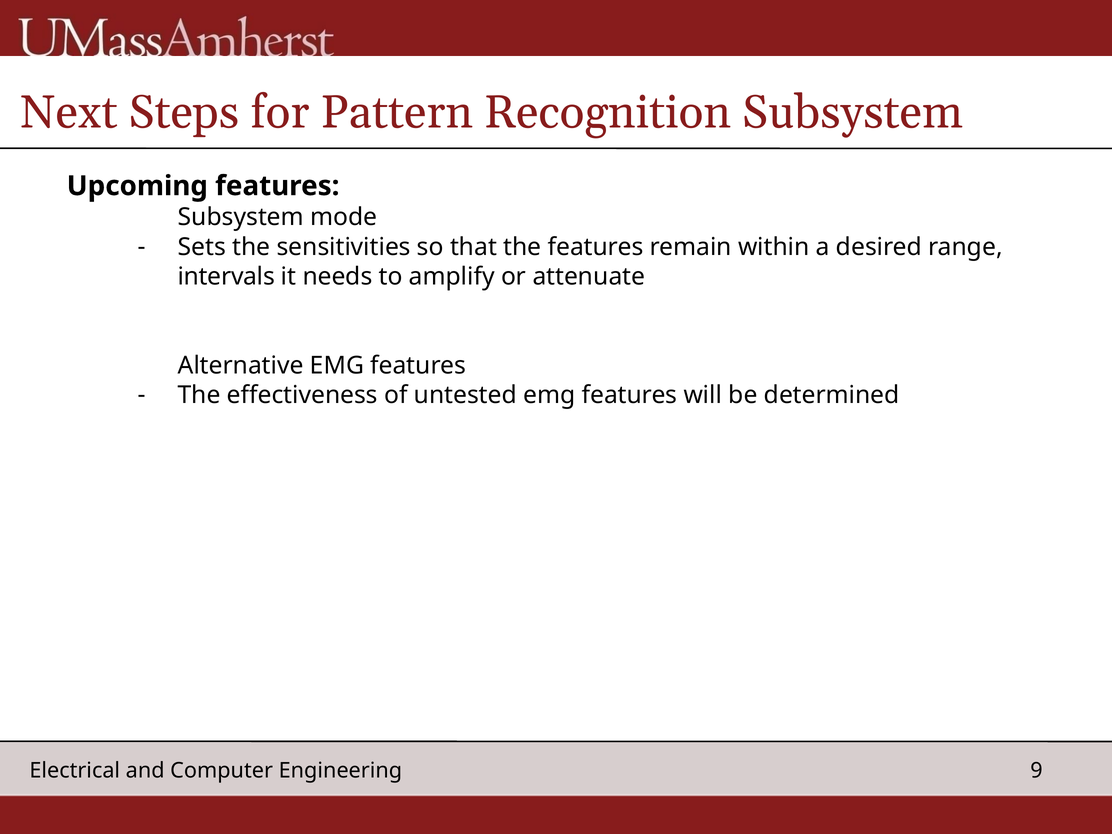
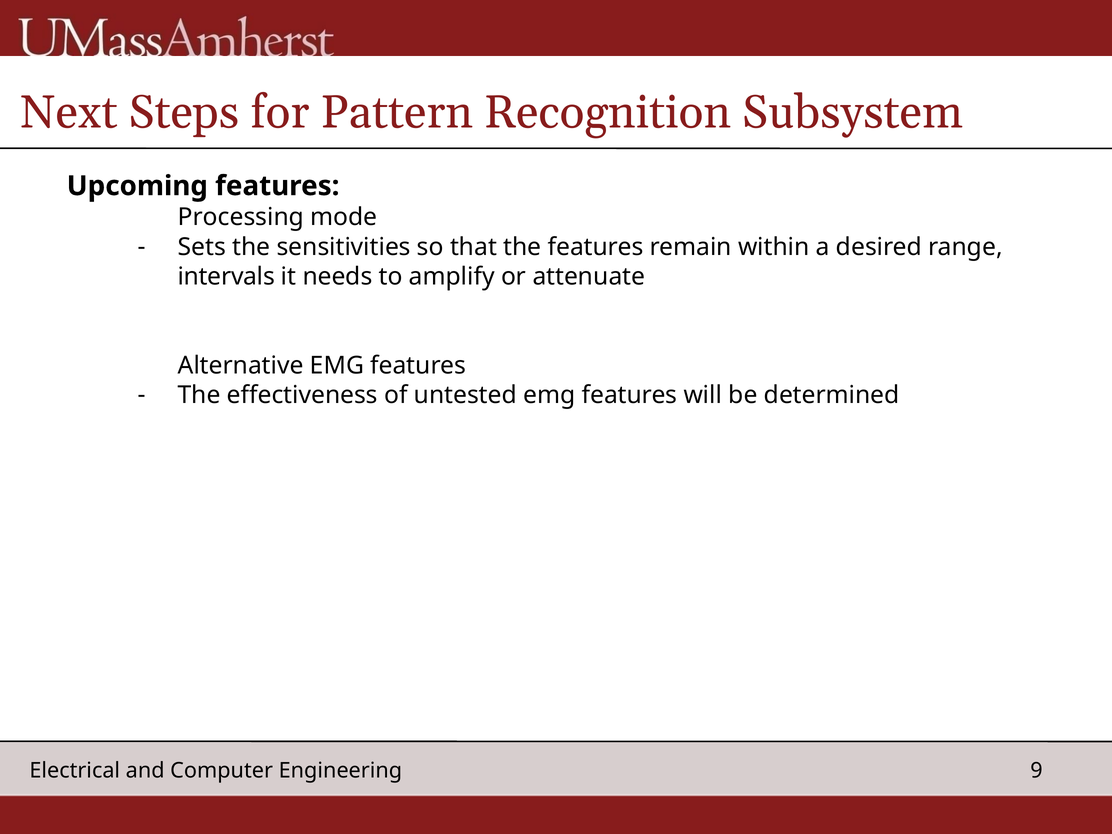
Subsystem: Subsystem -> Processing (241, 217)
